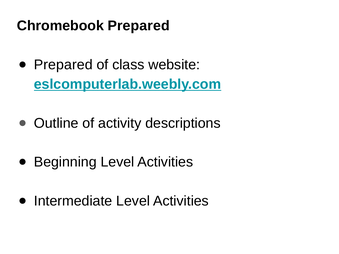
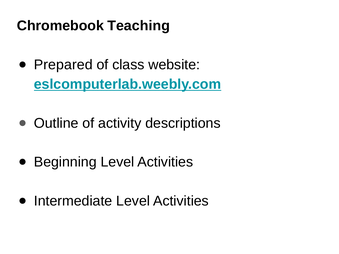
Chromebook Prepared: Prepared -> Teaching (139, 26)
